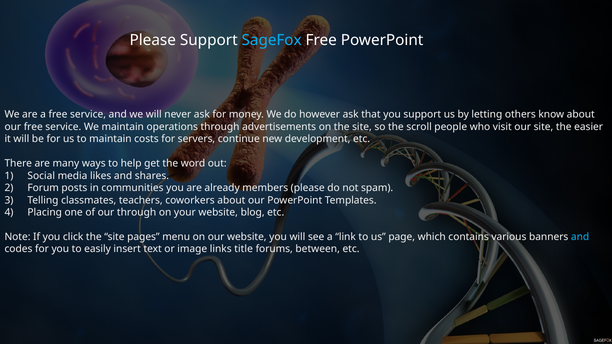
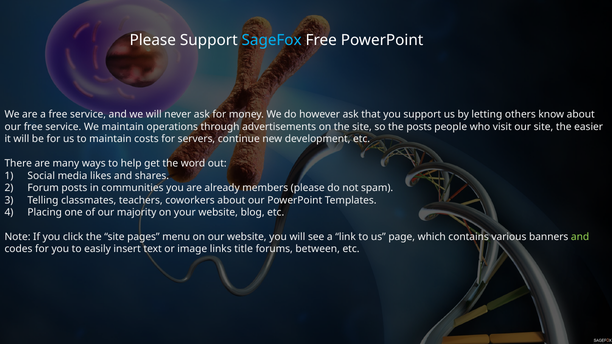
the scroll: scroll -> posts (419, 127)
our through: through -> majority (137, 213)
and colour: light blue -> light green (580, 237)
